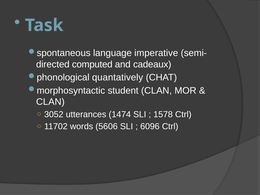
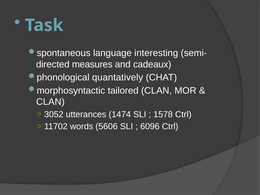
imperative: imperative -> interesting (156, 53)
computed: computed -> measures (92, 64)
student: student -> tailored (123, 91)
